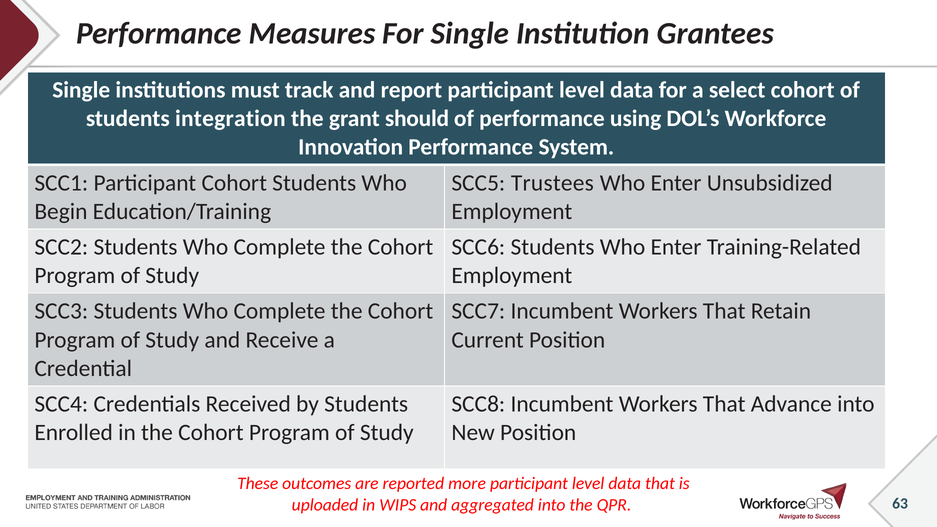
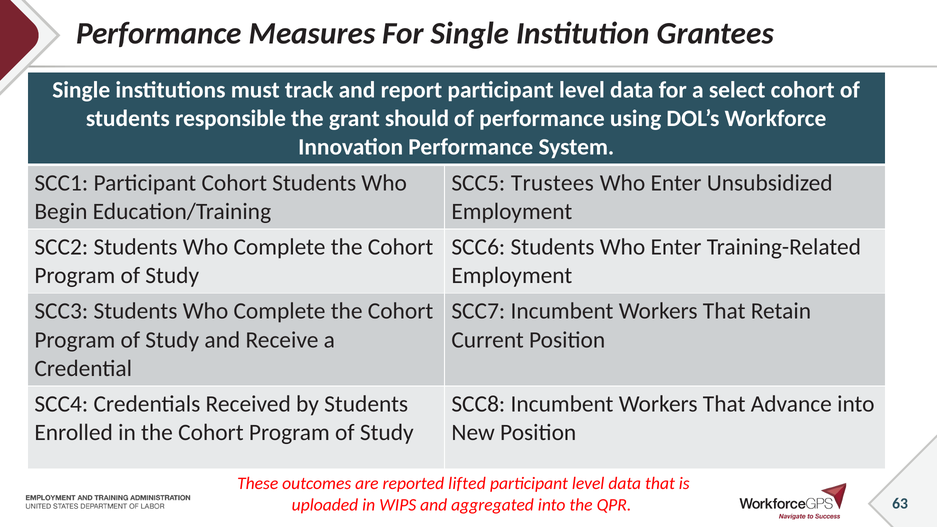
integration: integration -> responsible (231, 119)
more: more -> lifted (467, 484)
